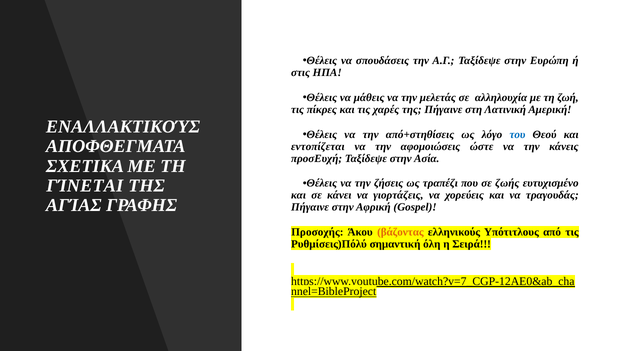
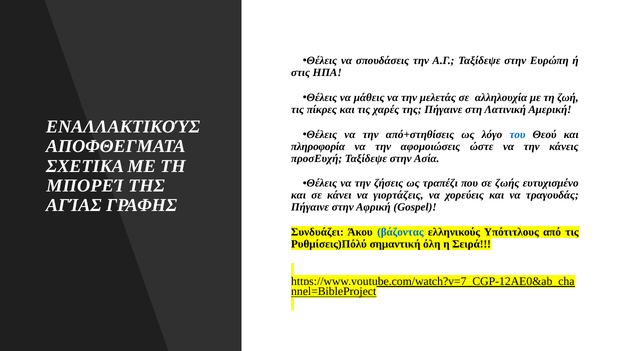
εντοπίζεται: εντοπίζεται -> πληροφορία (318, 147)
ΓΊΝΕΤΑΙ: ΓΊΝΕΤΑΙ -> ΜΠΟΡΕΊ (85, 186)
Προσοχής: Προσοχής -> Συνδυάζει (317, 233)
βάζοντας colour: orange -> blue (400, 233)
